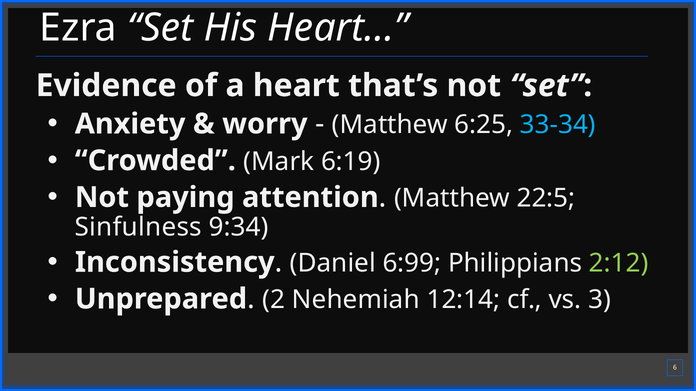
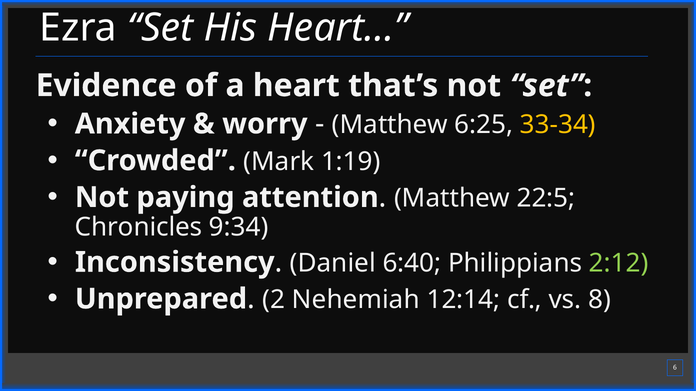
33-34 colour: light blue -> yellow (558, 125)
6:19: 6:19 -> 1:19 (351, 162)
Sinfulness: Sinfulness -> Chronicles (139, 227)
6:99: 6:99 -> 6:40 (412, 264)
3: 3 -> 8 (600, 300)
